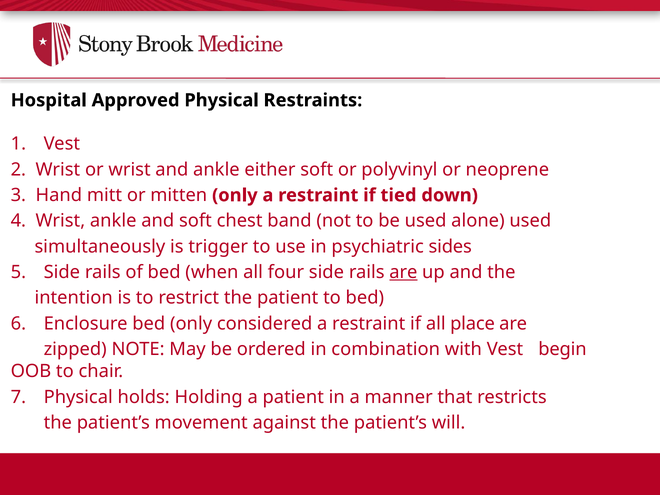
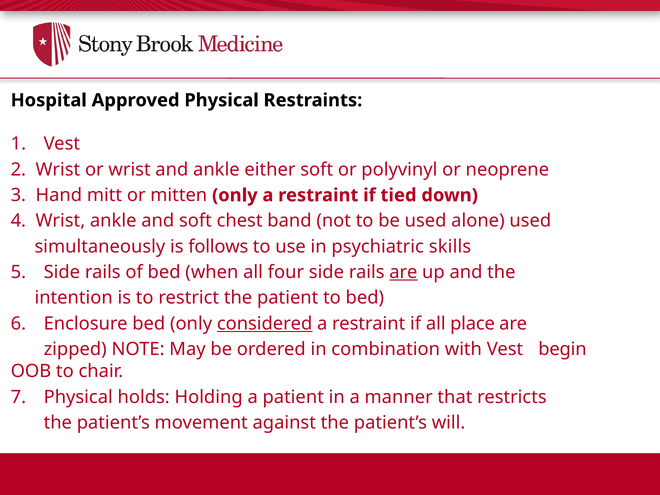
trigger: trigger -> follows (218, 247)
sides: sides -> skills (450, 247)
considered underline: none -> present (265, 324)
